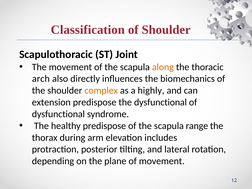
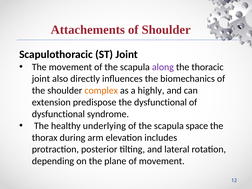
Classification: Classification -> Attachements (88, 30)
along colour: orange -> purple (163, 67)
arch: arch -> joint (41, 79)
healthy predispose: predispose -> underlying (104, 126)
range: range -> space (197, 126)
